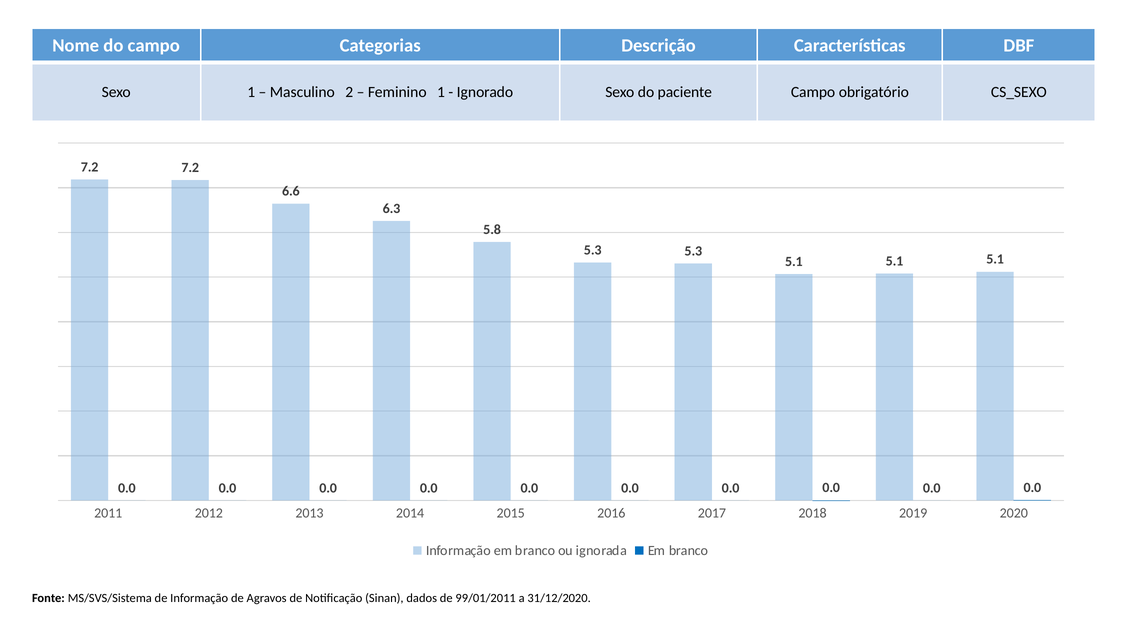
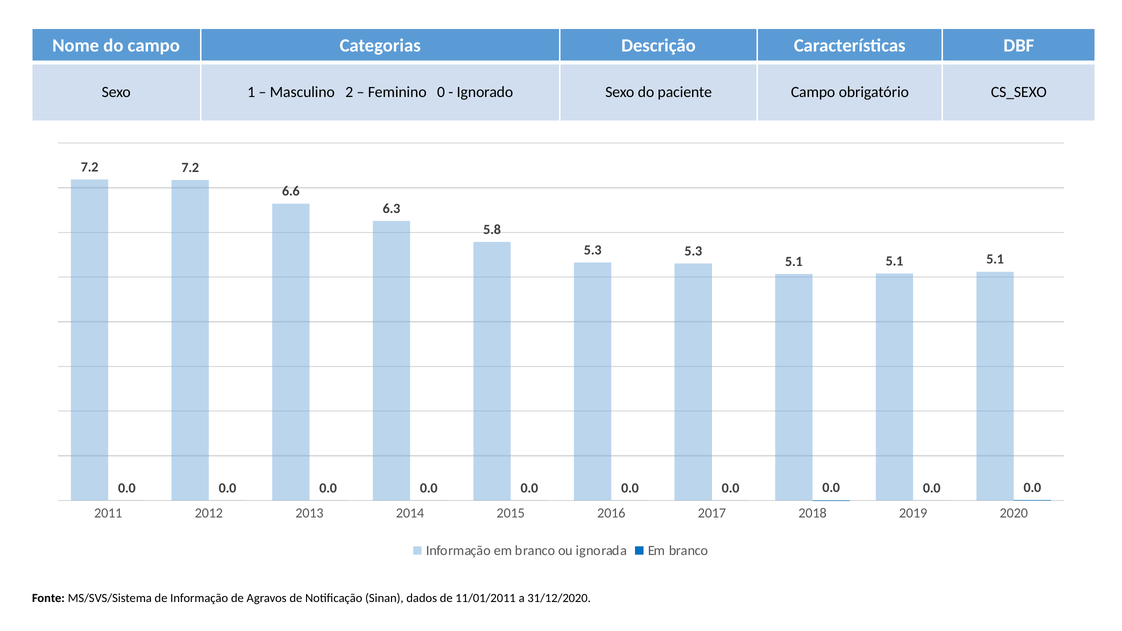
Feminino 1: 1 -> 0 (441, 92)
99/01/2011: 99/01/2011 -> 11/01/2011 (486, 598)
